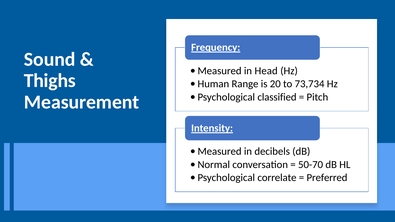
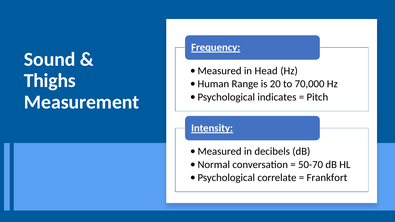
73,734: 73,734 -> 70,000 (310, 84)
classified: classified -> indicates (277, 97)
Preferred: Preferred -> Frankfort (327, 178)
